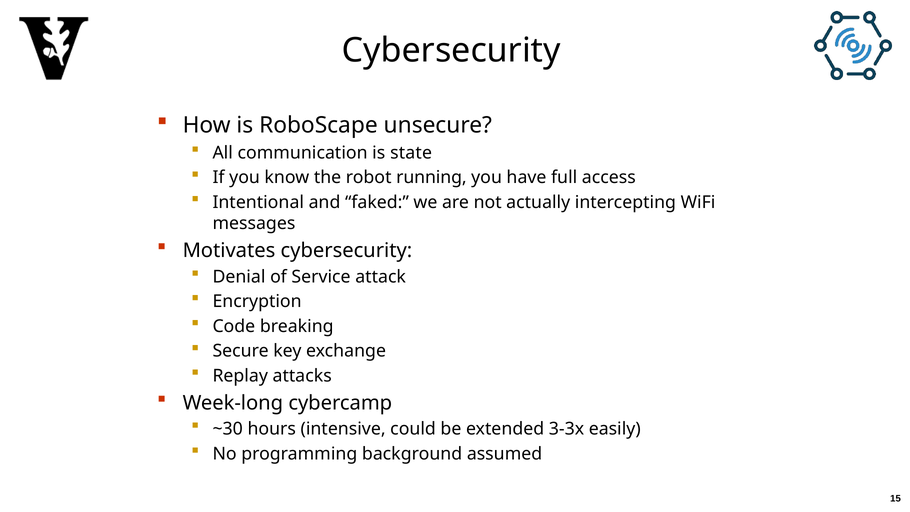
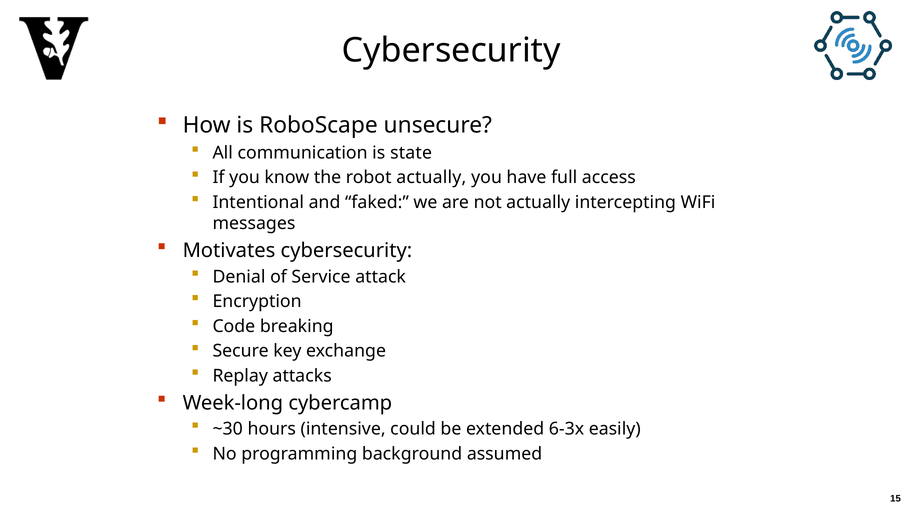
robot running: running -> actually (431, 178)
3-3x: 3-3x -> 6-3x (566, 429)
